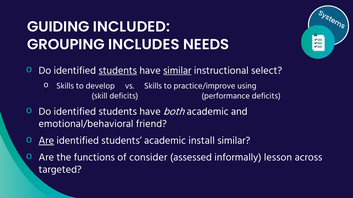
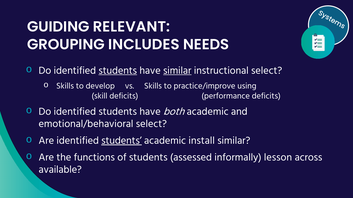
INCLUDED: INCLUDED -> RELEVANT (131, 27)
emotional/behavioral friend: friend -> select (151, 124)
Are underline: present -> none (46, 141)
students underline: none -> present (121, 141)
of consider: consider -> students (148, 158)
targeted: targeted -> available (60, 170)
